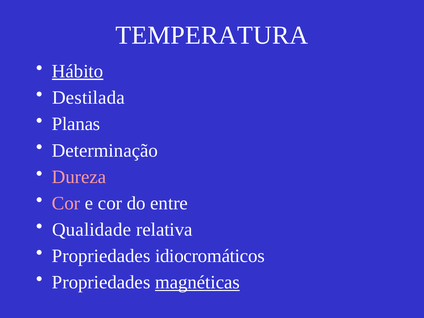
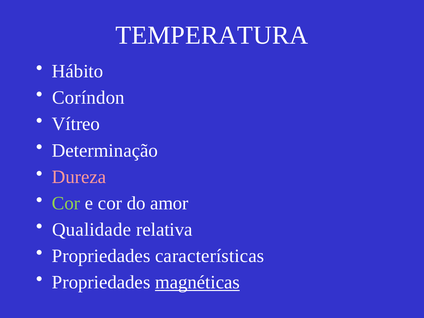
Hábito underline: present -> none (78, 71)
Destilada: Destilada -> Coríndon (88, 98)
Planas: Planas -> Vítreo (76, 124)
Cor colour: pink -> light green (66, 203)
entre: entre -> amor (169, 203)
idiocromáticos: idiocromáticos -> características (210, 256)
